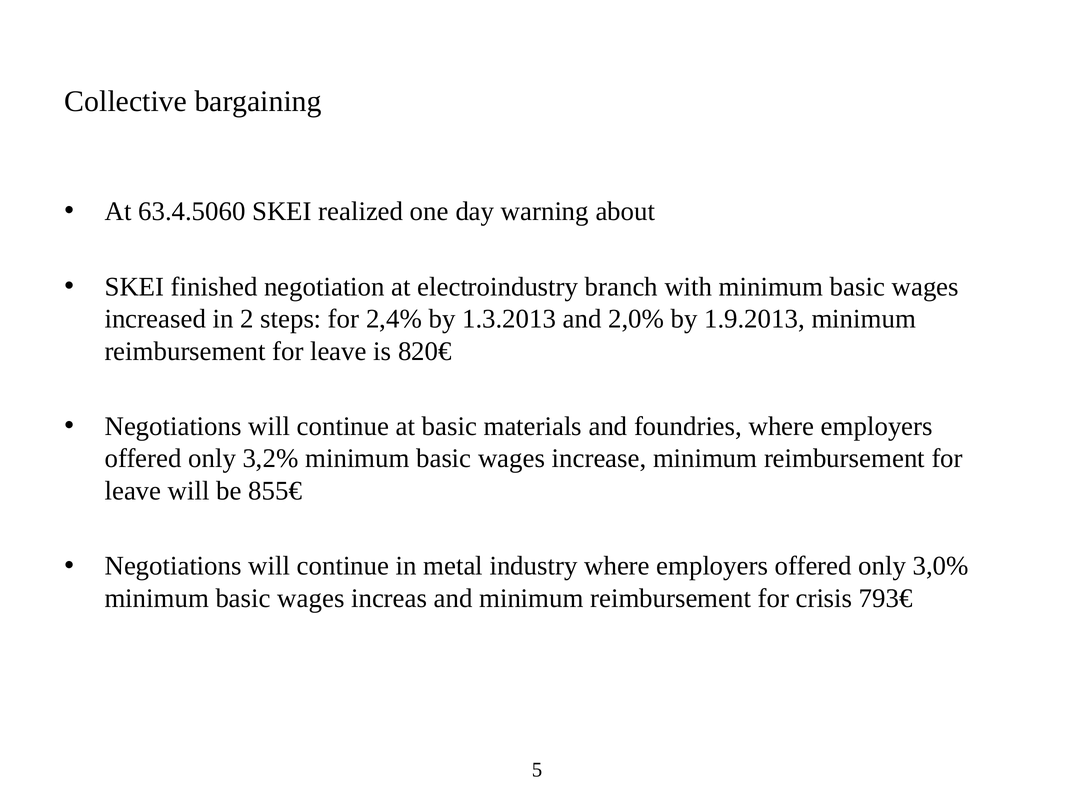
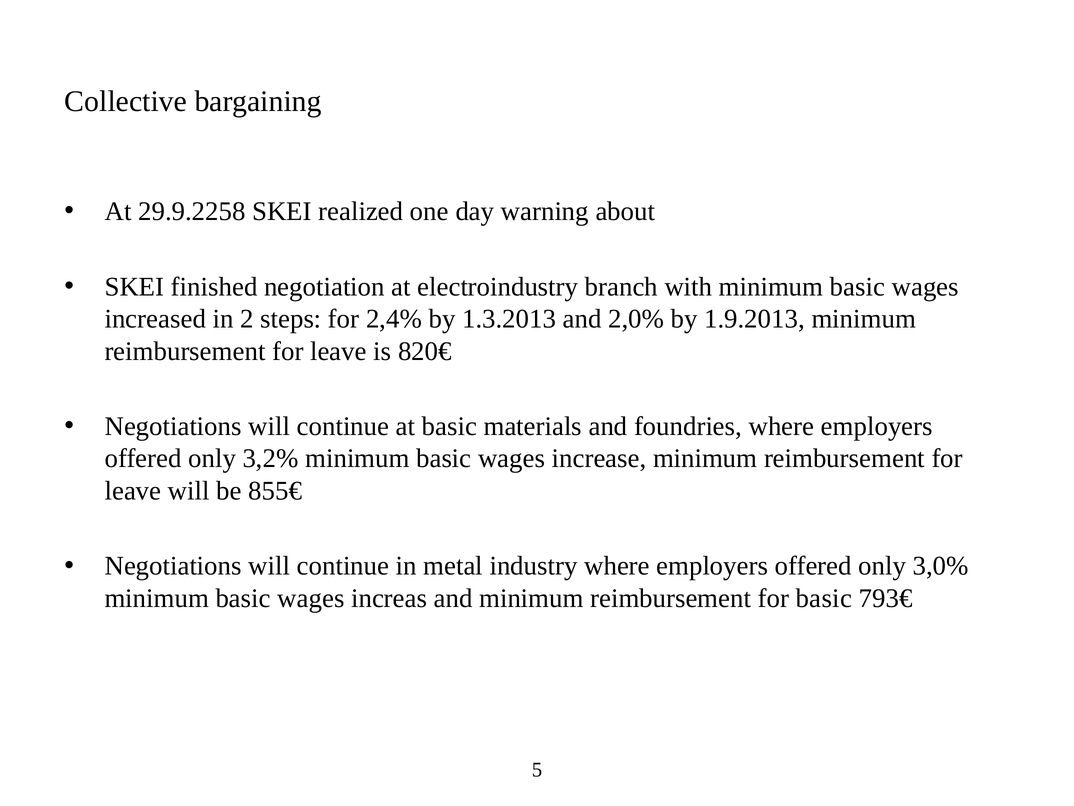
63.4.5060: 63.4.5060 -> 29.9.2258 (192, 211)
for crisis: crisis -> basic (824, 598)
